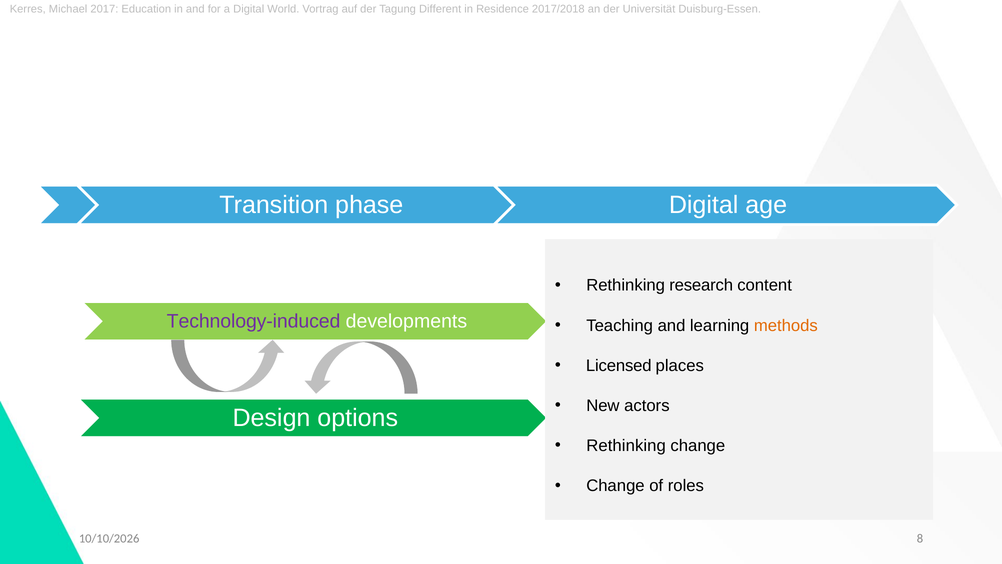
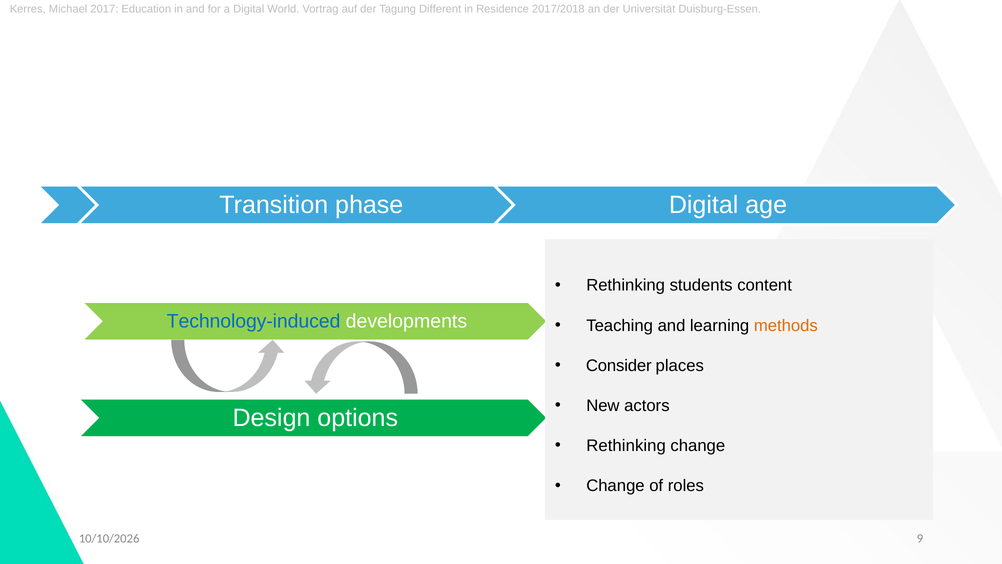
research: research -> students (701, 285)
Technology-induced colour: purple -> blue (254, 321)
Licensed: Licensed -> Consider (619, 365)
8: 8 -> 9 (920, 538)
